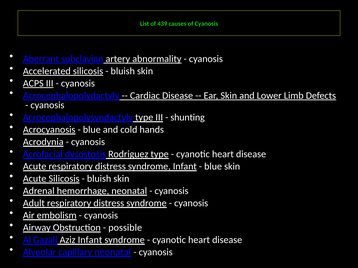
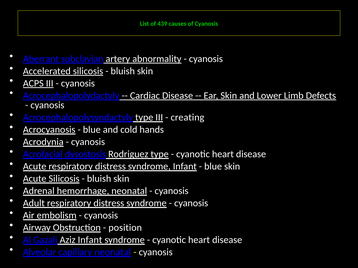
shunting: shunting -> creating (187, 118)
possible: possible -> position (125, 228)
